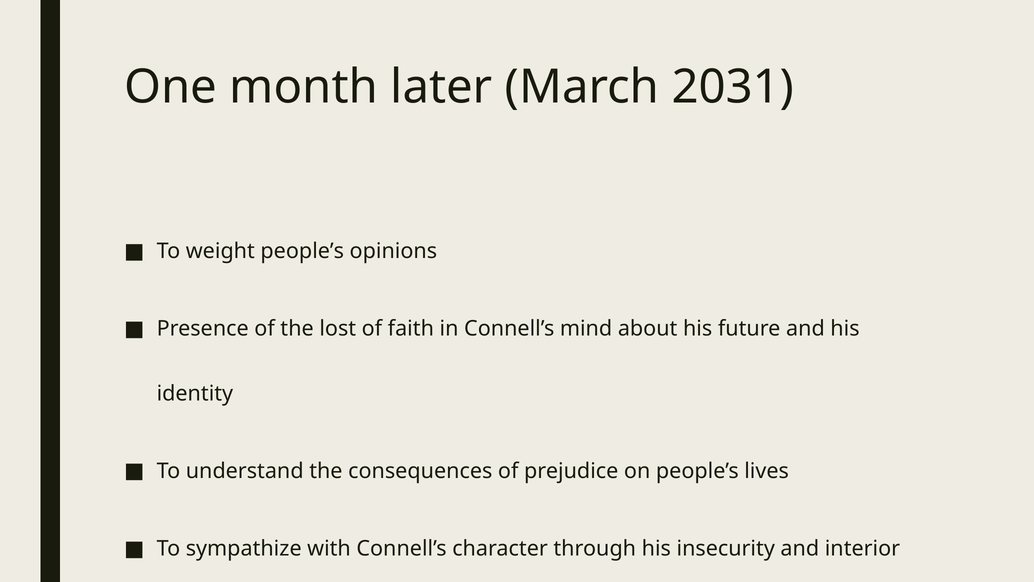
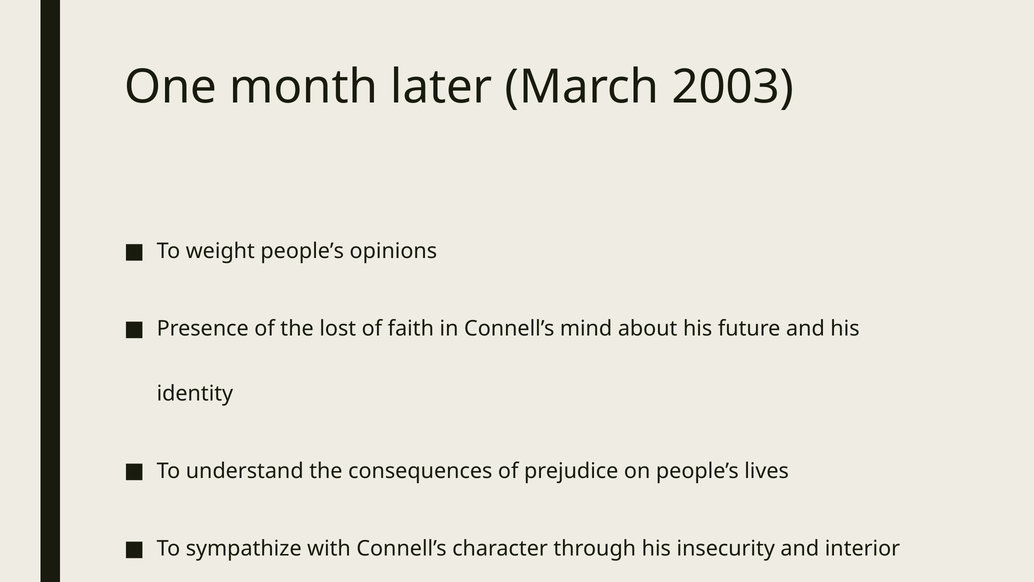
2031: 2031 -> 2003 (733, 87)
